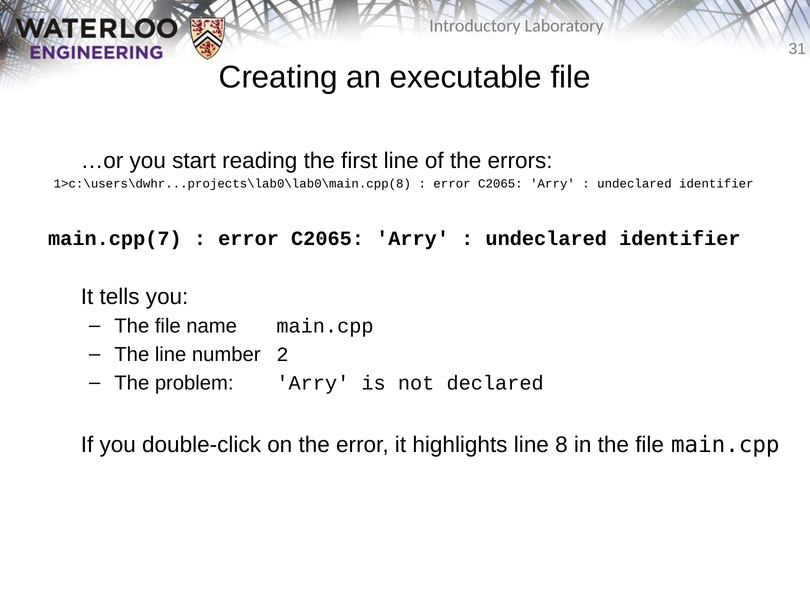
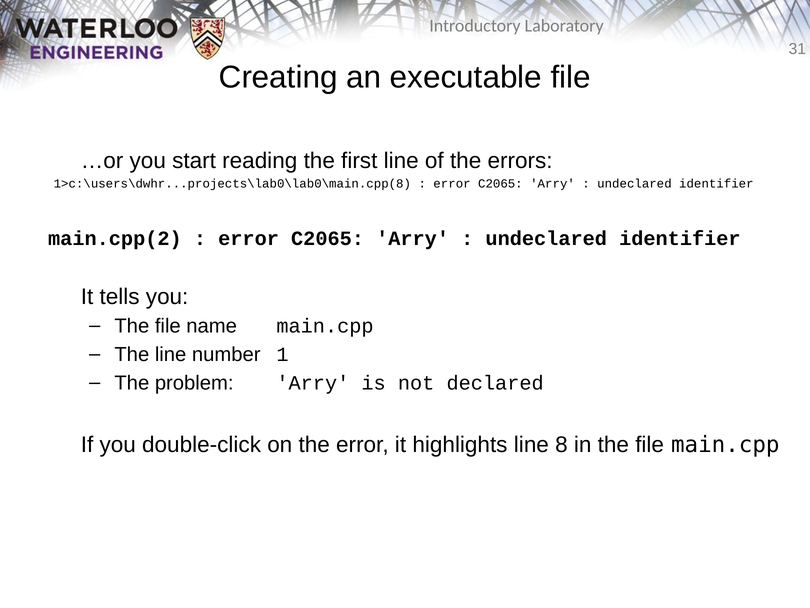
main.cpp(7: main.cpp(7 -> main.cpp(2 (115, 238)
2: 2 -> 1 (282, 354)
